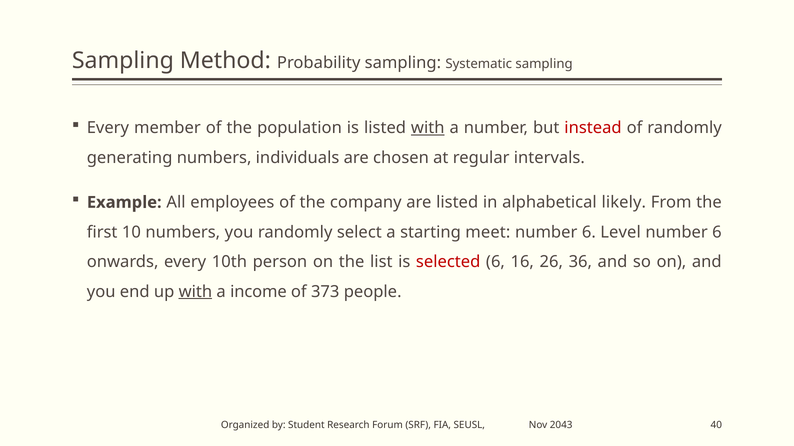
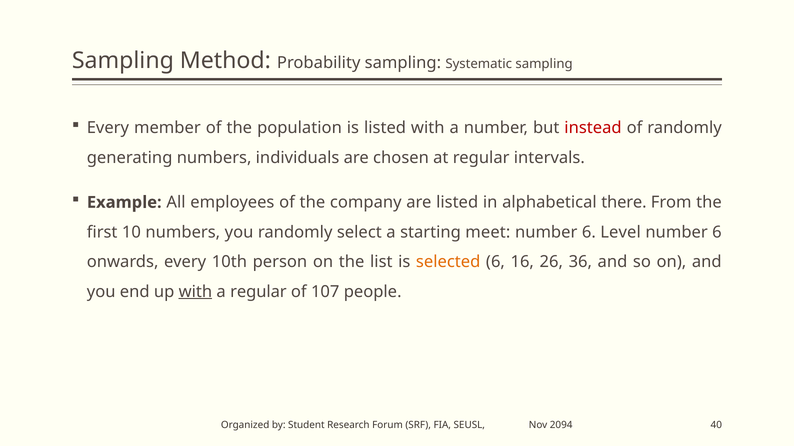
with underline: present -> none (428, 128)
likely: likely -> there (624, 203)
selected colour: red -> orange (448, 262)
a income: income -> regular (258, 292)
373: 373 -> 107 (325, 292)
2043: 2043 -> 2094 (561, 426)
